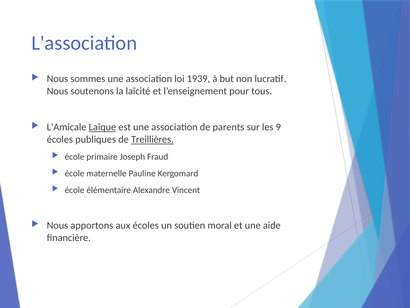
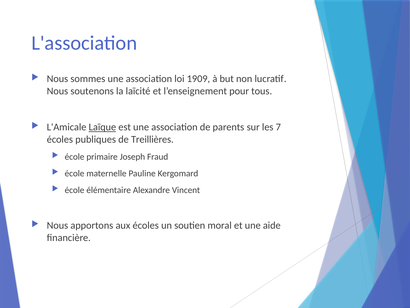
1939: 1939 -> 1909 (198, 79)
9: 9 -> 7 (278, 127)
Treillières underline: present -> none (152, 139)
